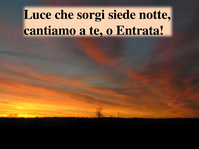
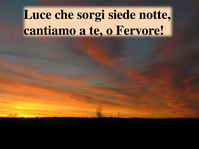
Entrata: Entrata -> Fervore (140, 30)
